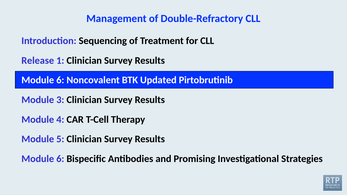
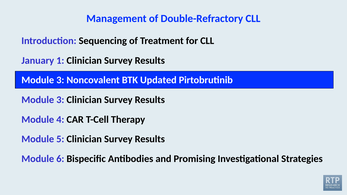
Release: Release -> January (38, 61)
6: 6 -> 3 (60, 80)
